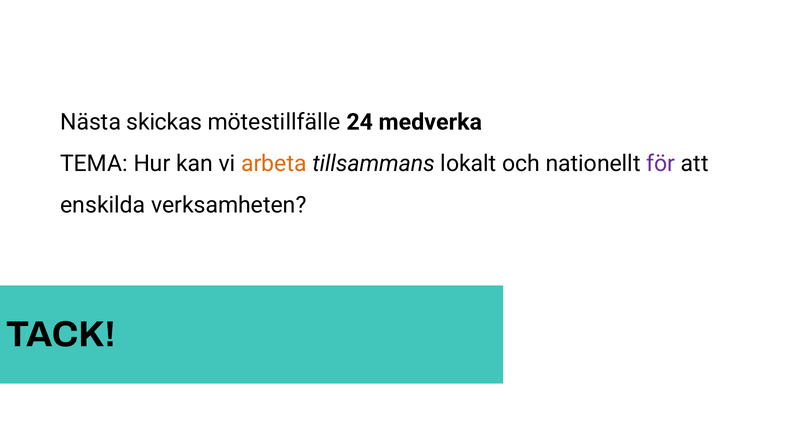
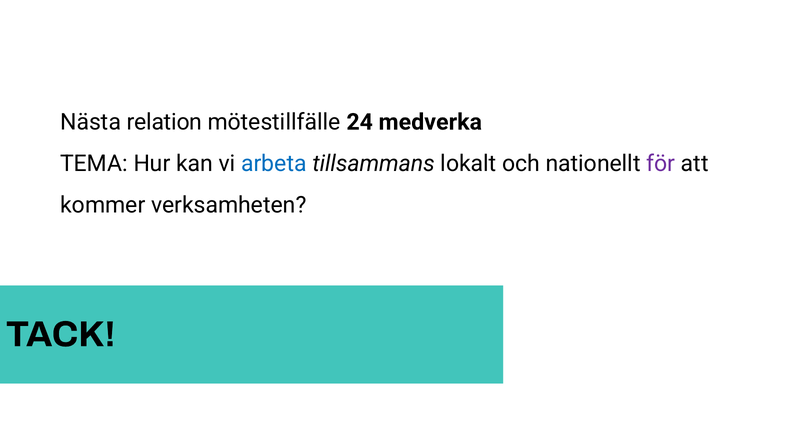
skickas: skickas -> relation (164, 122)
arbeta colour: orange -> blue (274, 164)
enskilda: enskilda -> kommer (103, 205)
